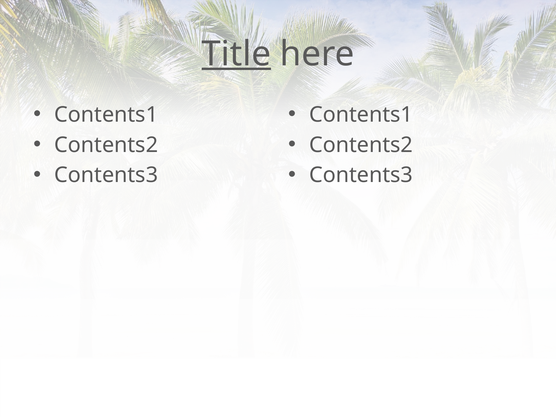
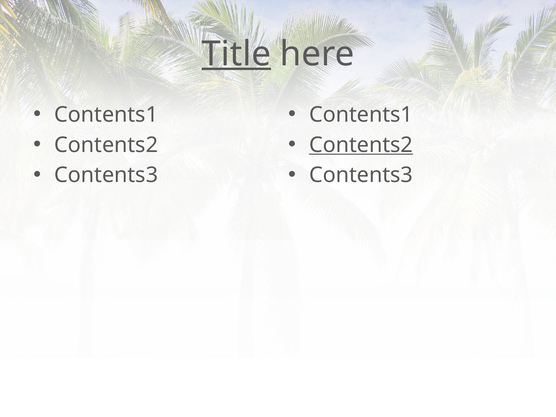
Contents2 underline: none -> present (361, 145)
